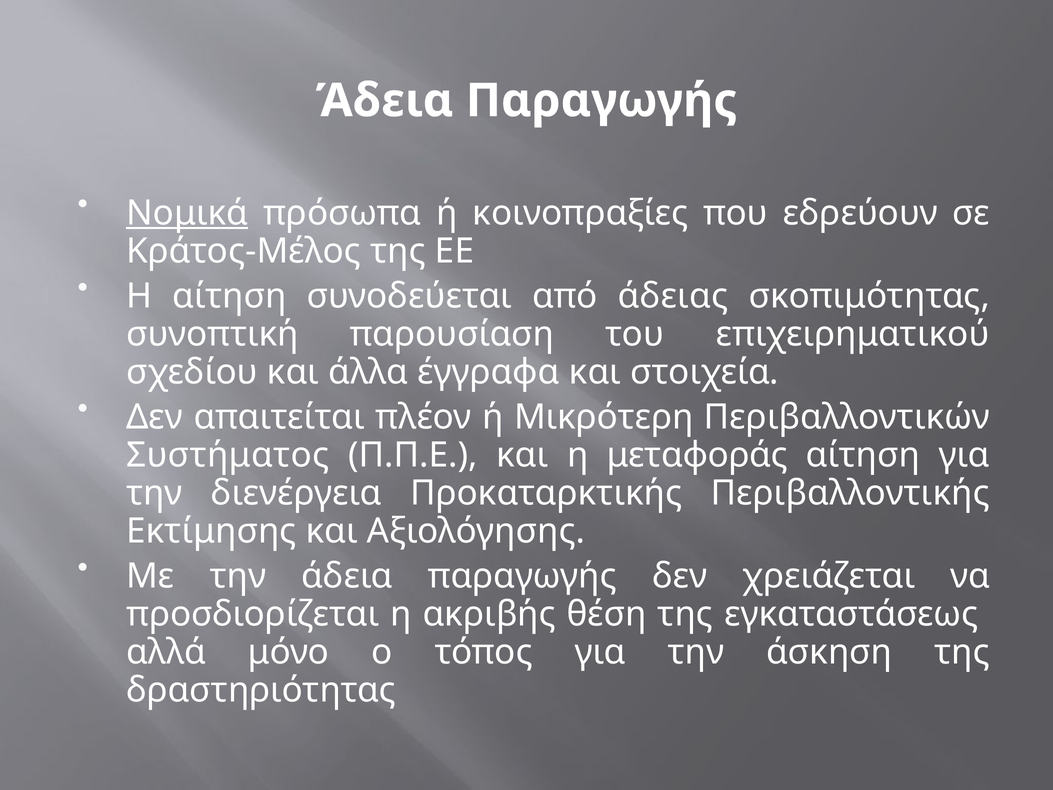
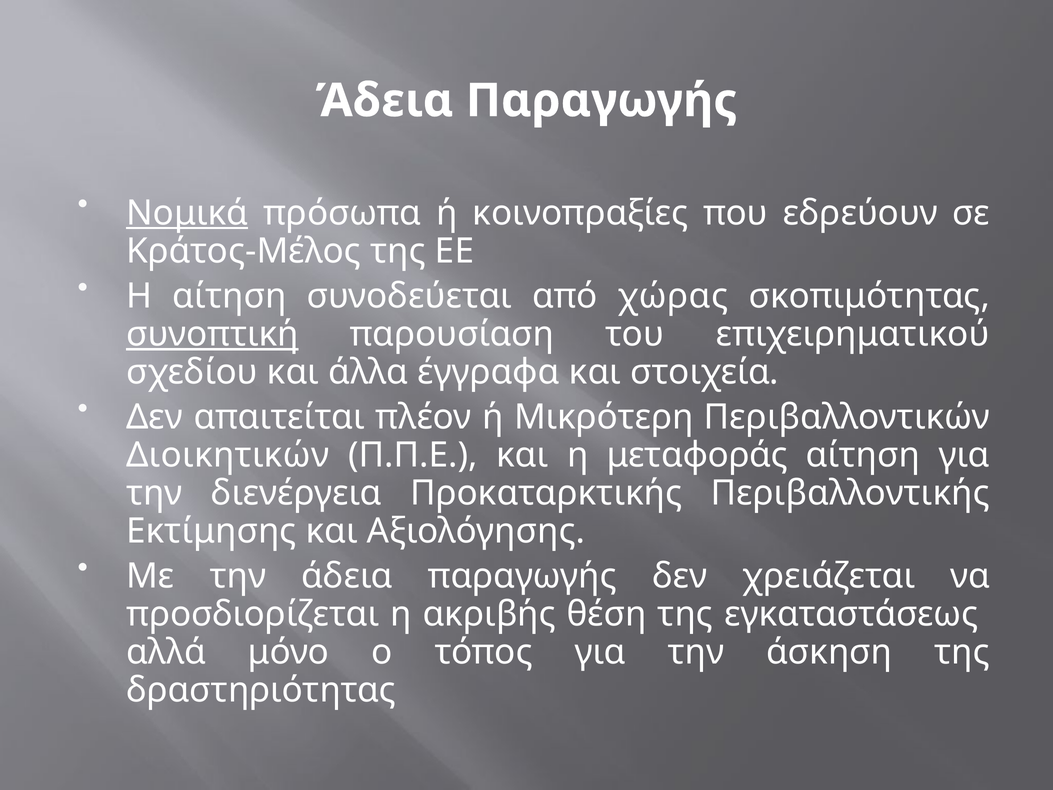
άδειας: άδειας -> χώρας (673, 296)
συνοπτική underline: none -> present (212, 334)
Συστήματος: Συστήματος -> Διοικητικών (228, 455)
